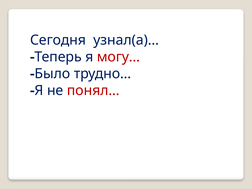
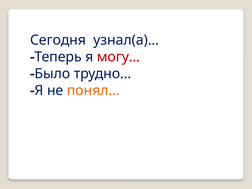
понял… colour: red -> orange (93, 91)
